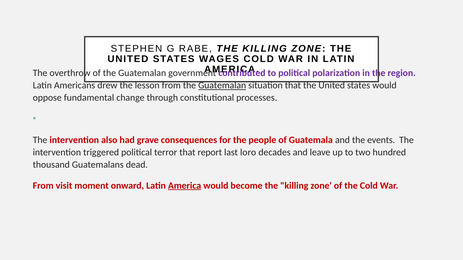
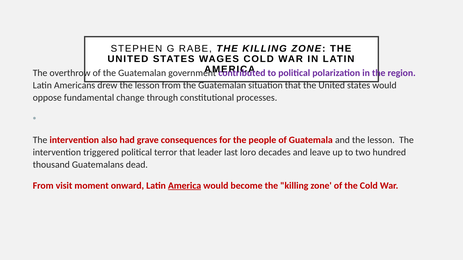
Guatemalan underline: present -> none (222, 86)
and the events: events -> lesson (381, 140)
report: report -> leader (210, 153)
